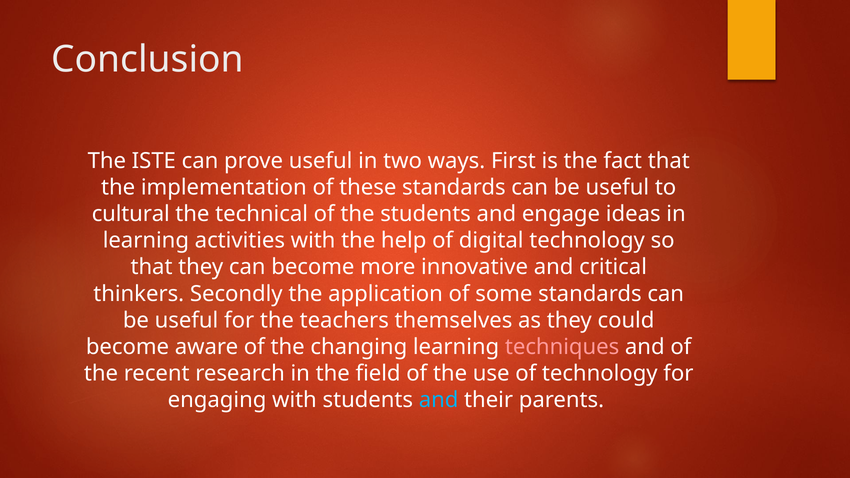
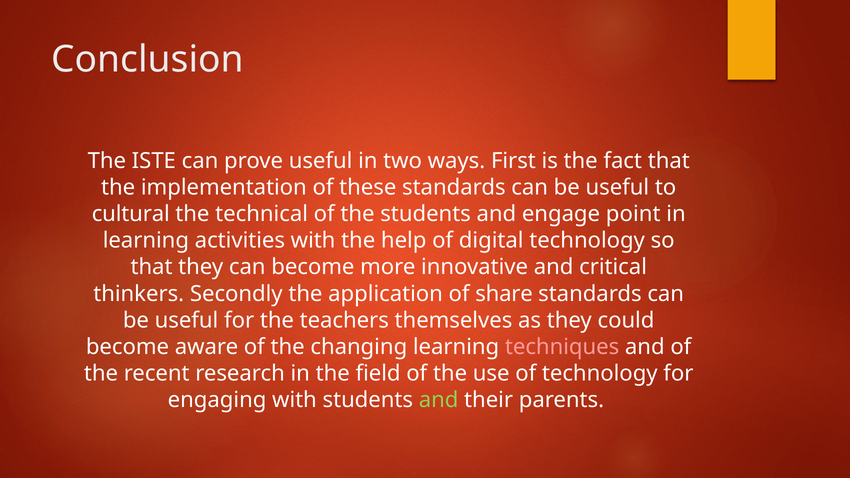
ideas: ideas -> point (633, 214)
some: some -> share (504, 294)
and colour: light blue -> light green (439, 400)
